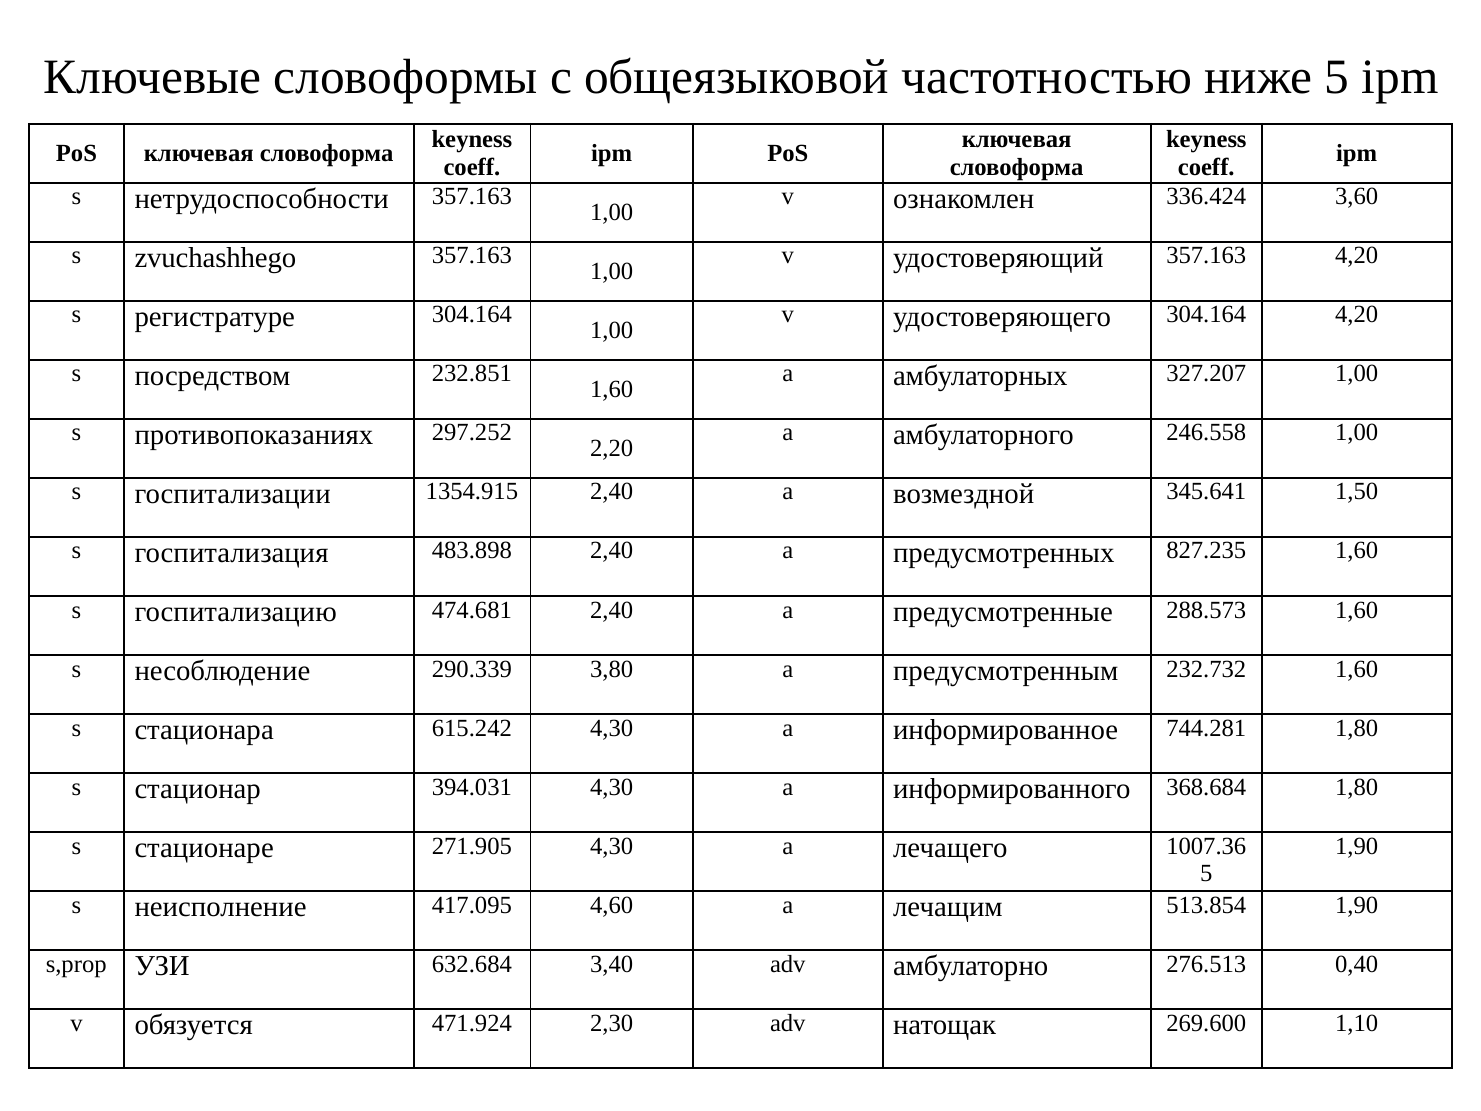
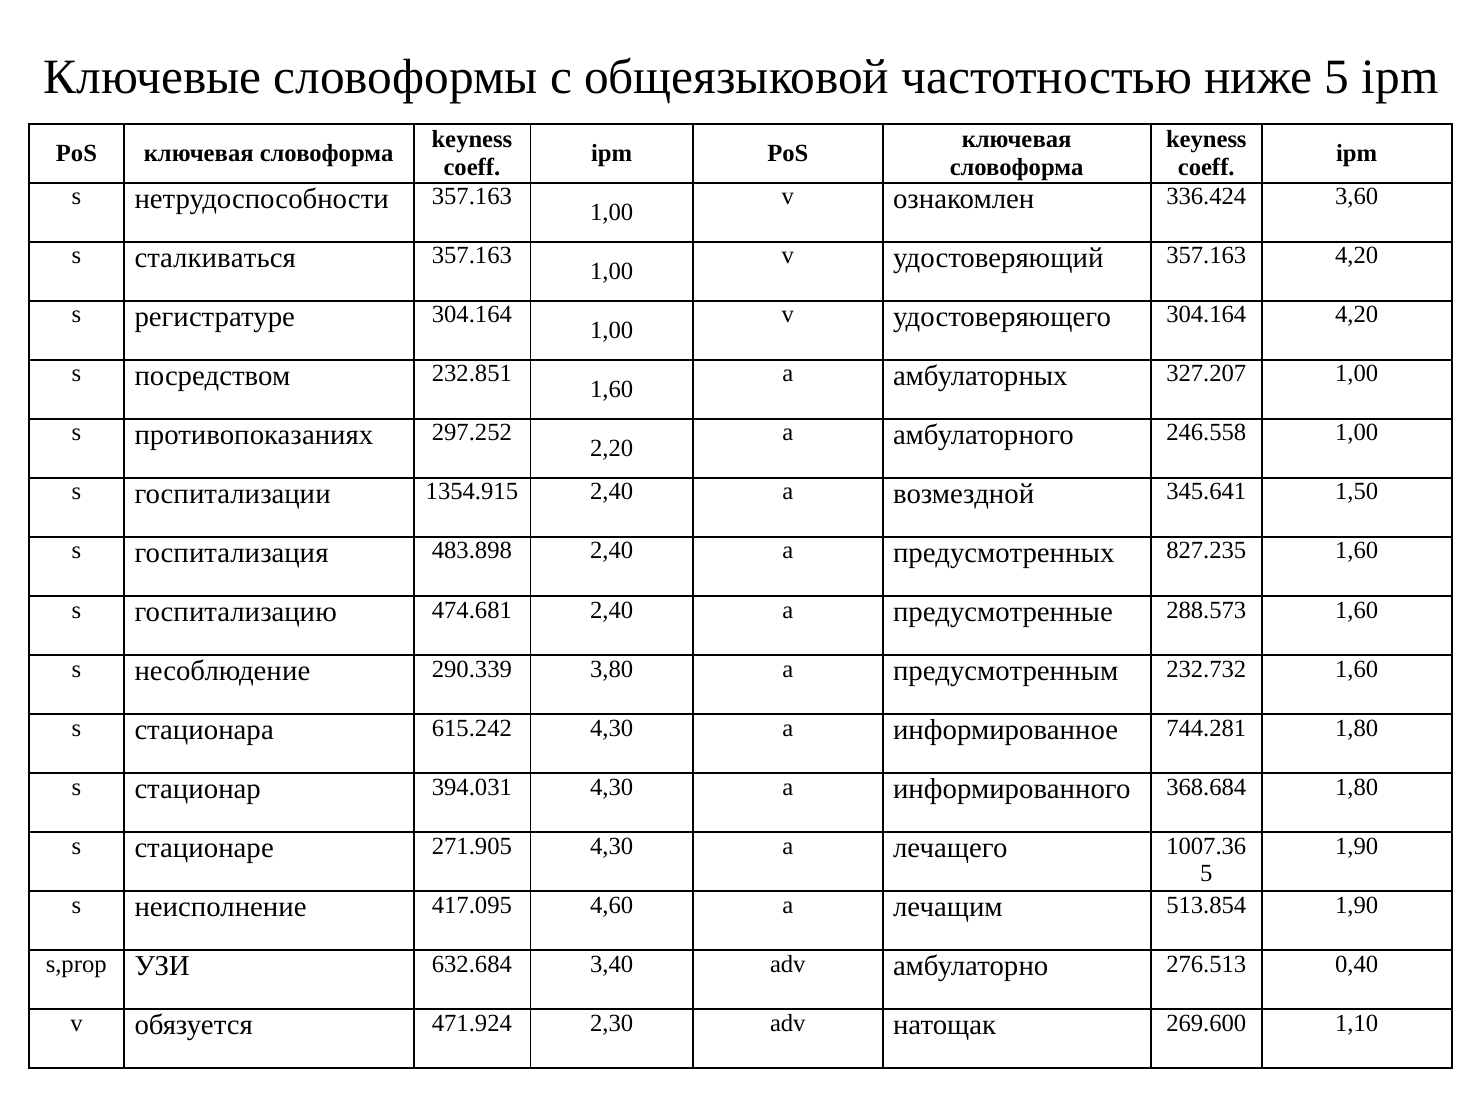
zvuchashhego: zvuchashhego -> сталкиваться (215, 258)
